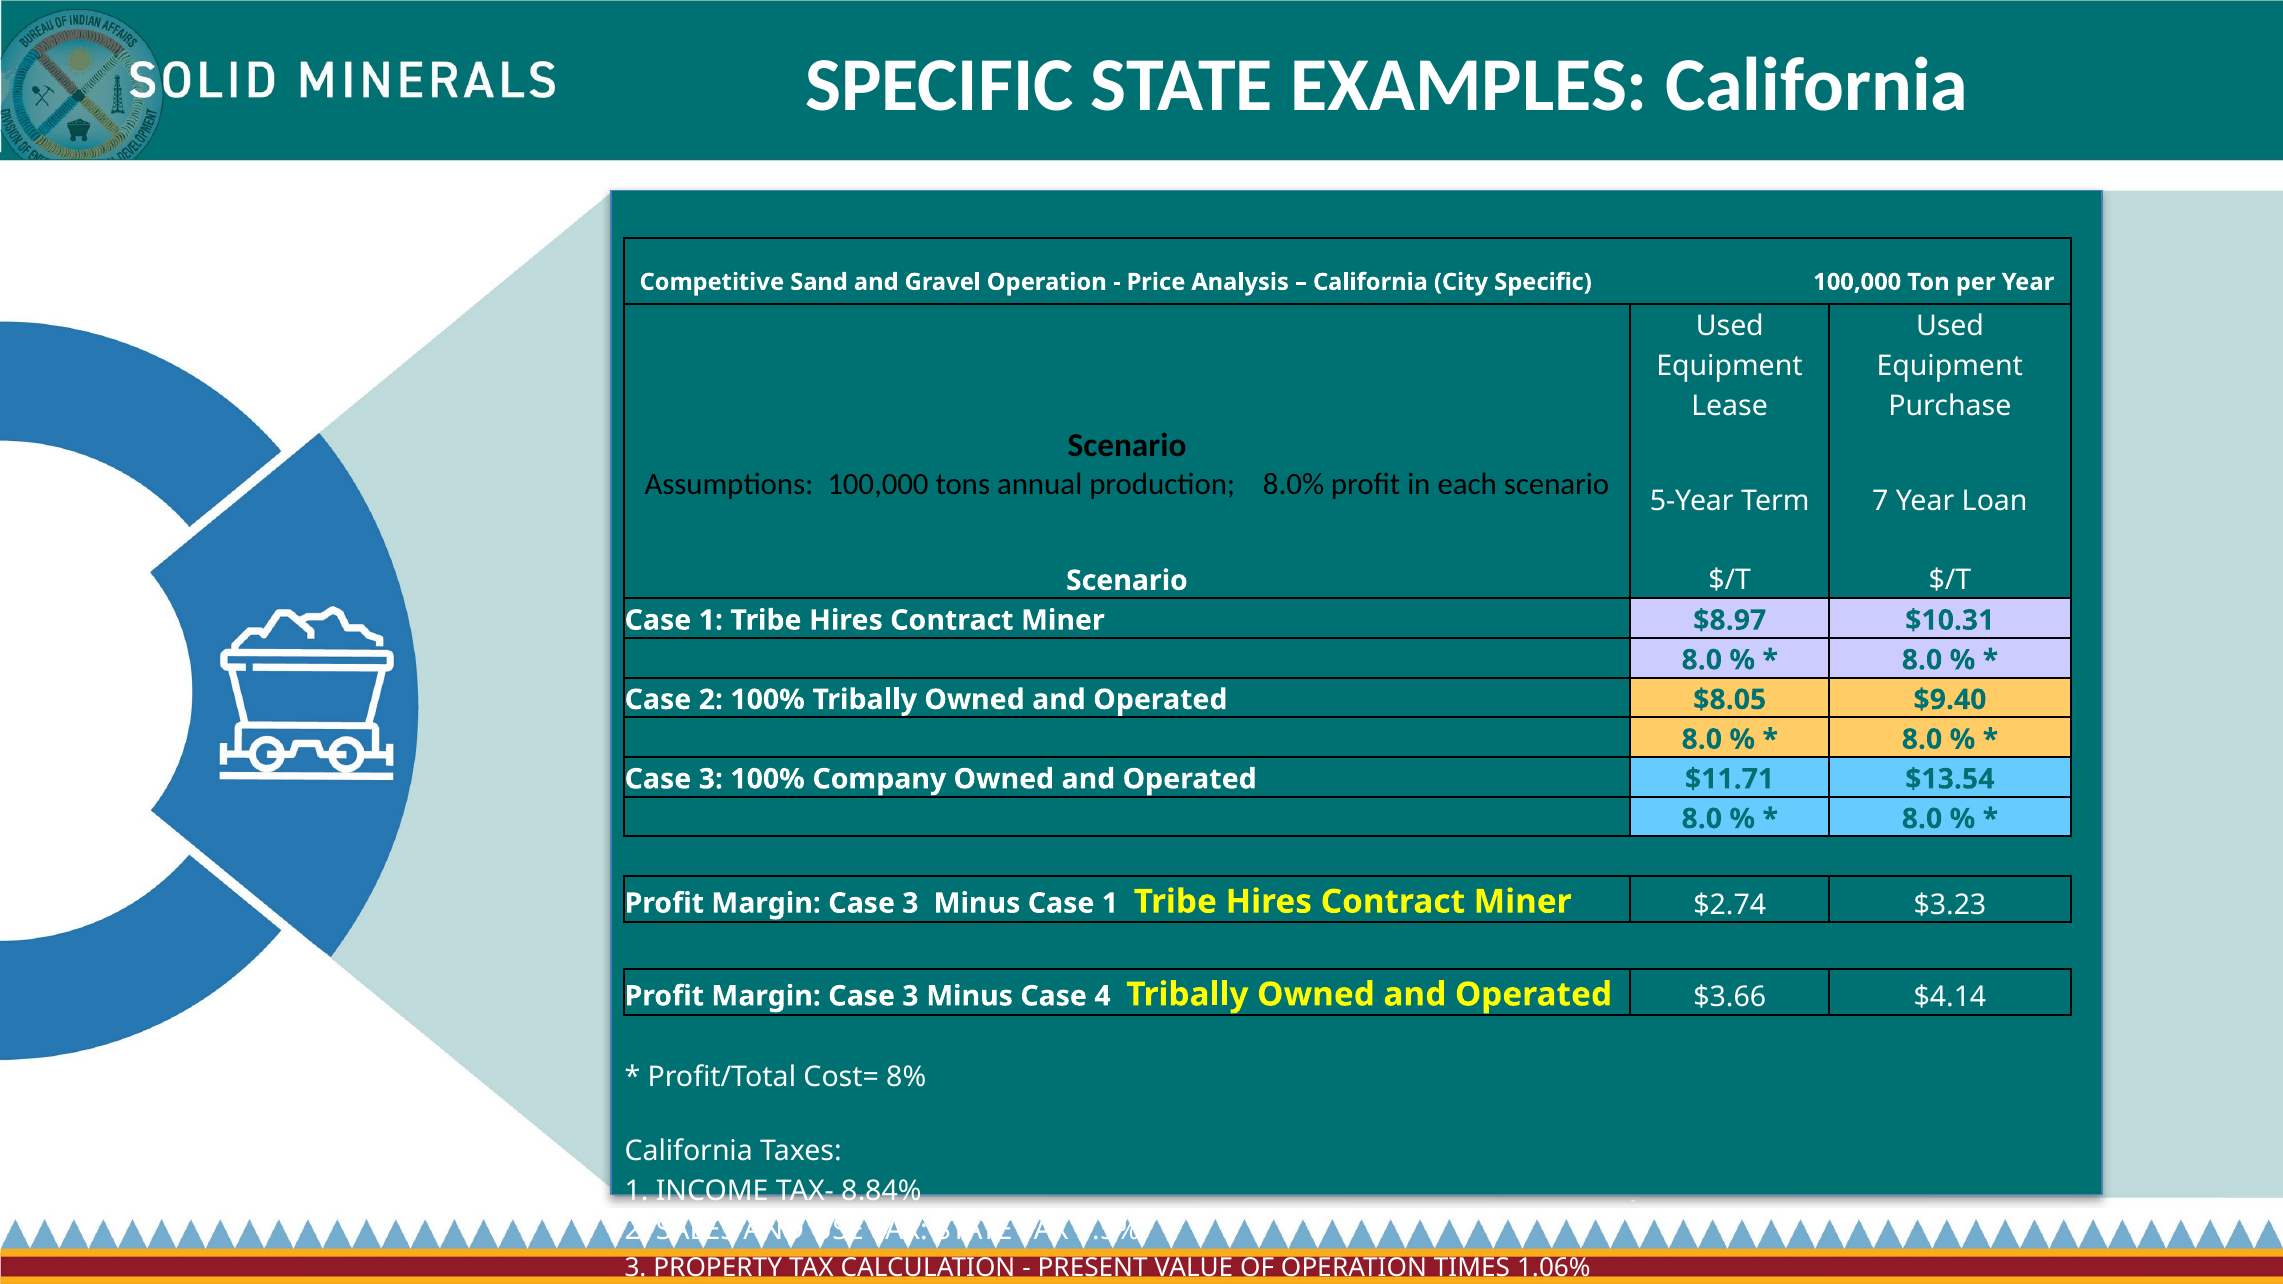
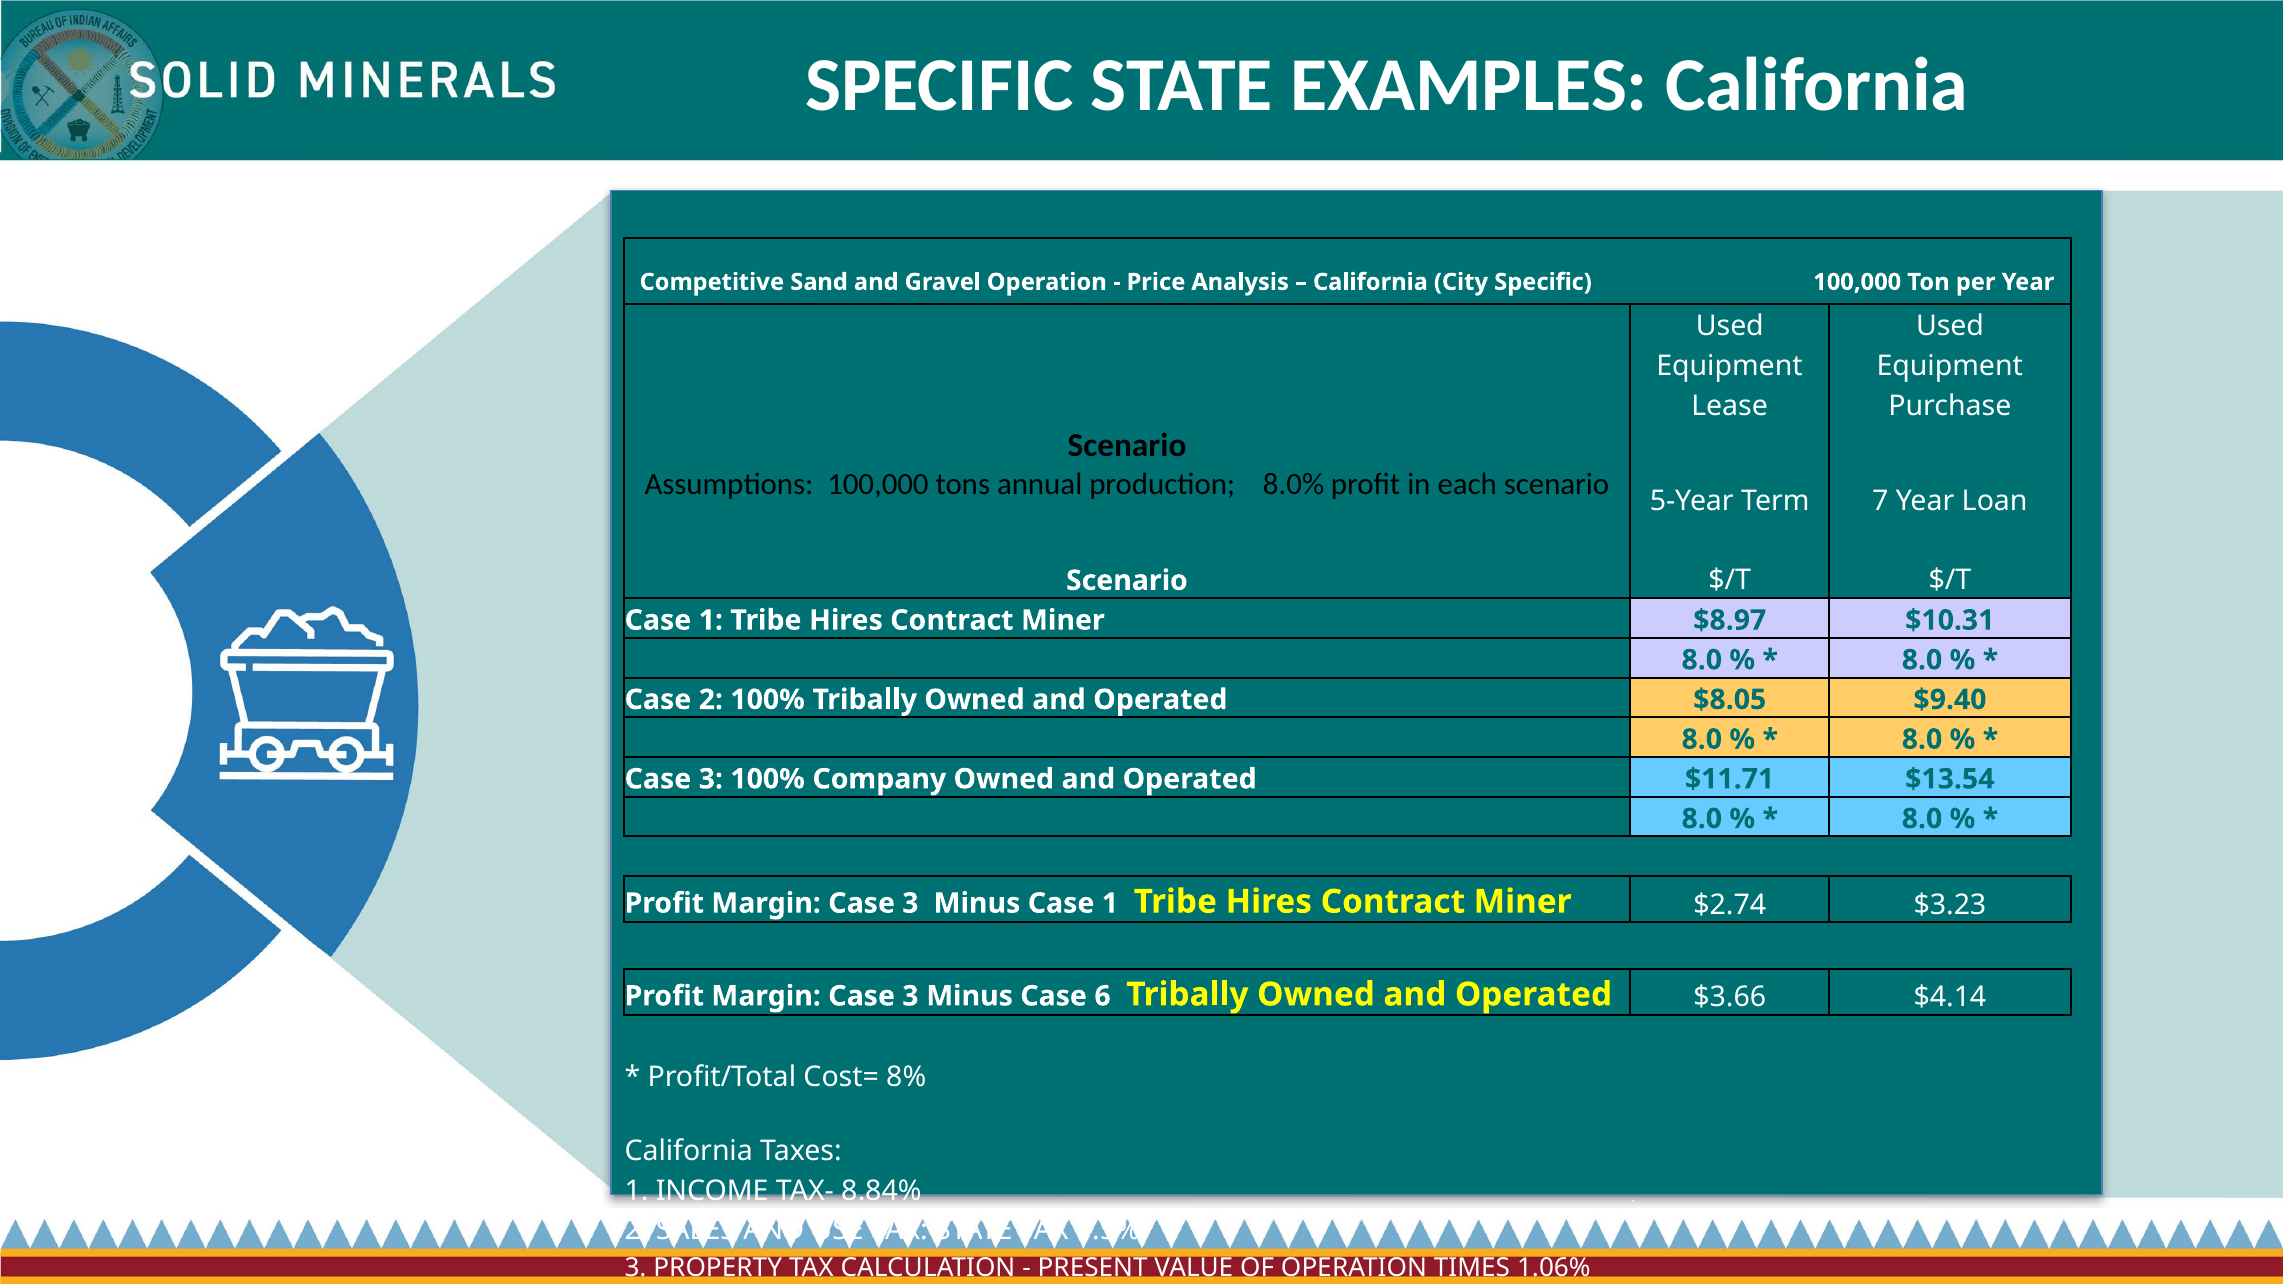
Case 4: 4 -> 6 (1103, 996)
